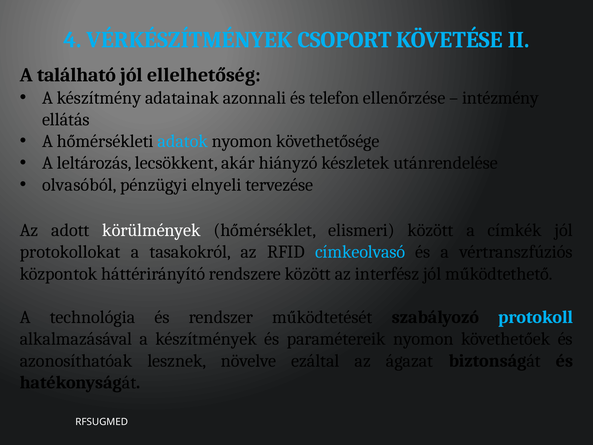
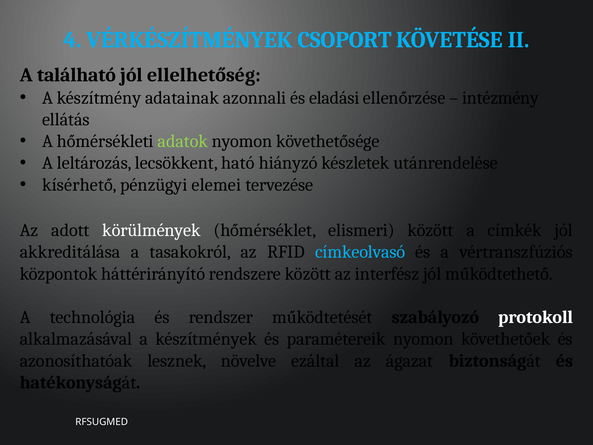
telefon: telefon -> eladási (334, 98)
adatok colour: light blue -> light green (183, 141)
akár: akár -> ható (238, 163)
olvasóból: olvasóból -> kísérhető (79, 185)
elnyeli: elnyeli -> elemei (216, 185)
protokollokat: protokollokat -> akkreditálása (70, 252)
protokoll colour: light blue -> white (536, 317)
